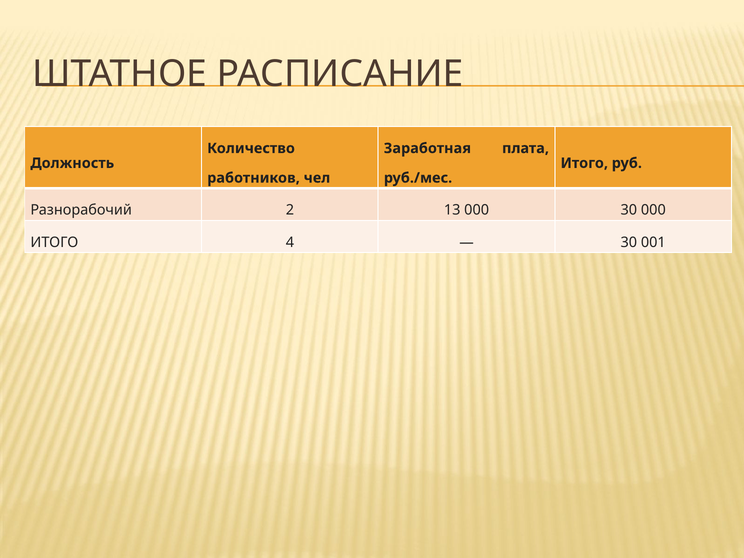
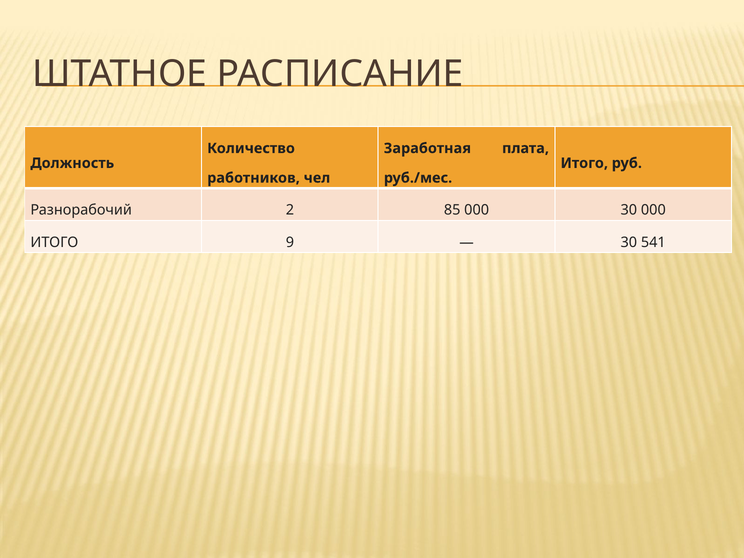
13: 13 -> 85 (452, 210)
4: 4 -> 9 (290, 242)
001: 001 -> 541 (653, 242)
